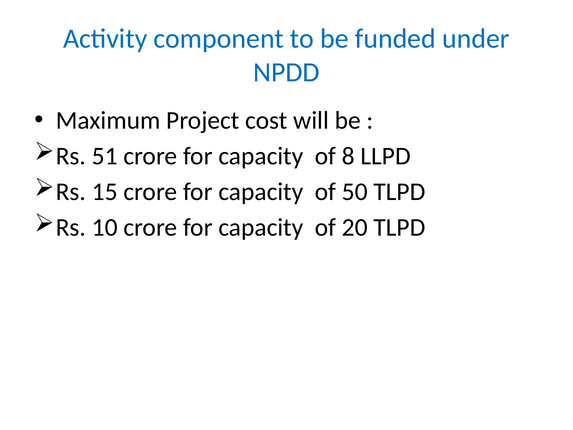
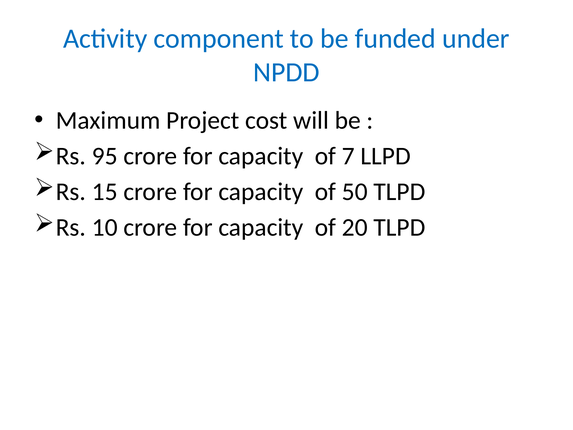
51: 51 -> 95 (105, 156)
8: 8 -> 7 (348, 156)
